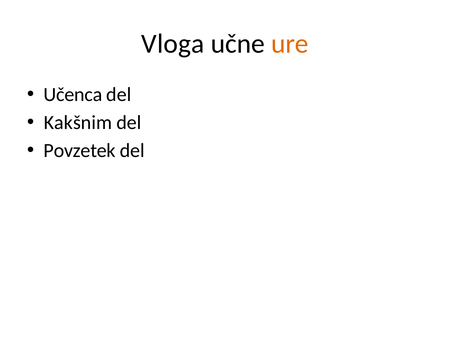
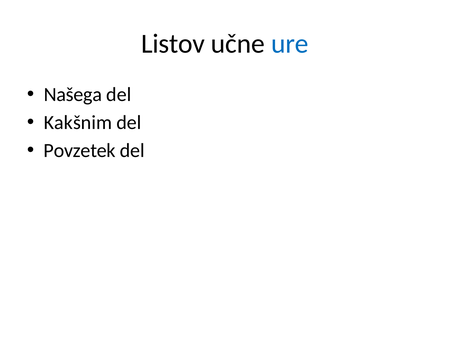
Vloga: Vloga -> Listov (173, 44)
ure colour: orange -> blue (290, 44)
Učenca: Učenca -> Našega (73, 94)
